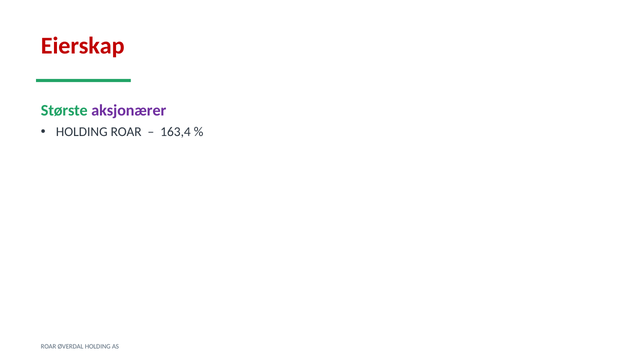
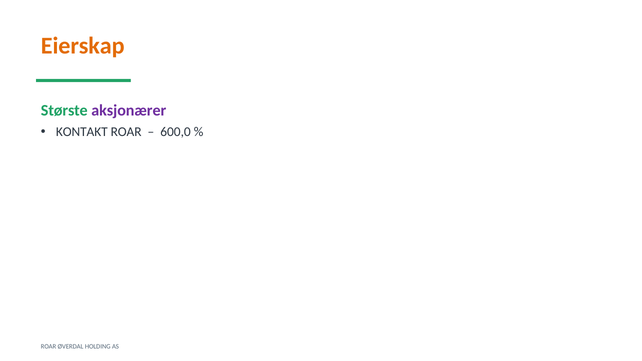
Eierskap colour: red -> orange (83, 46)
HOLDING: HOLDING -> KONTAKT (82, 132)
163,4: 163,4 -> 600,0 (176, 132)
